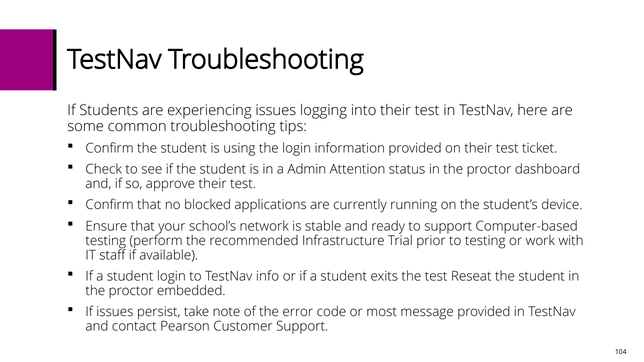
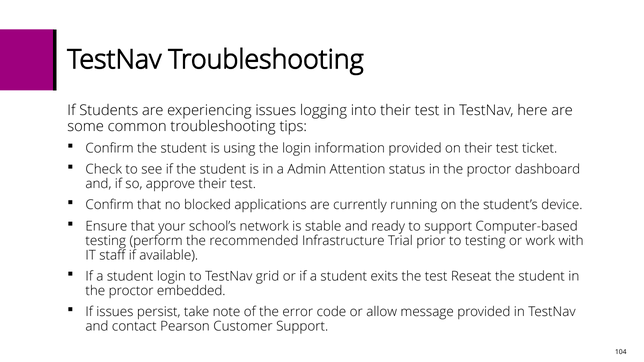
info: info -> grid (268, 276)
most: most -> allow (382, 312)
